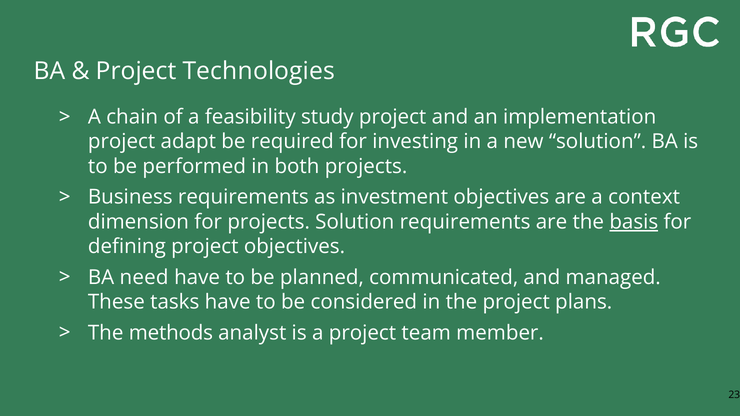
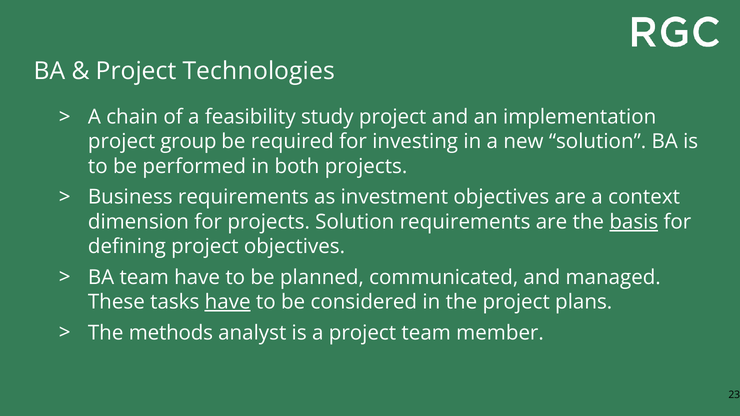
adapt: adapt -> group (188, 142)
BA need: need -> team (144, 277)
have underline: none -> present (228, 302)
